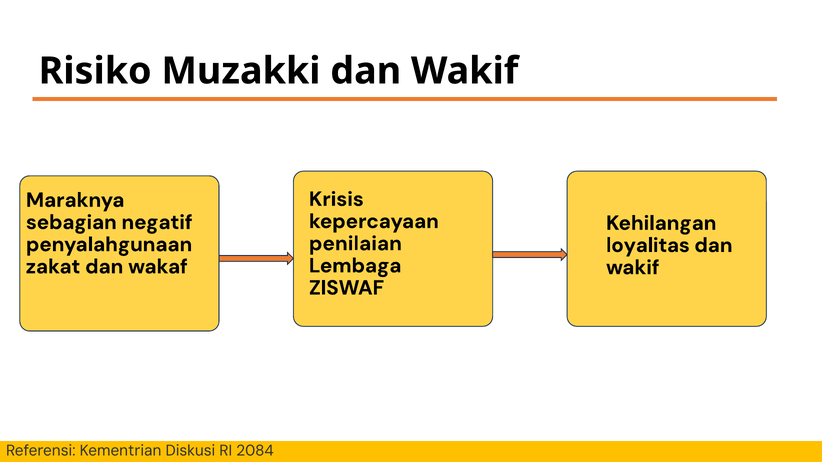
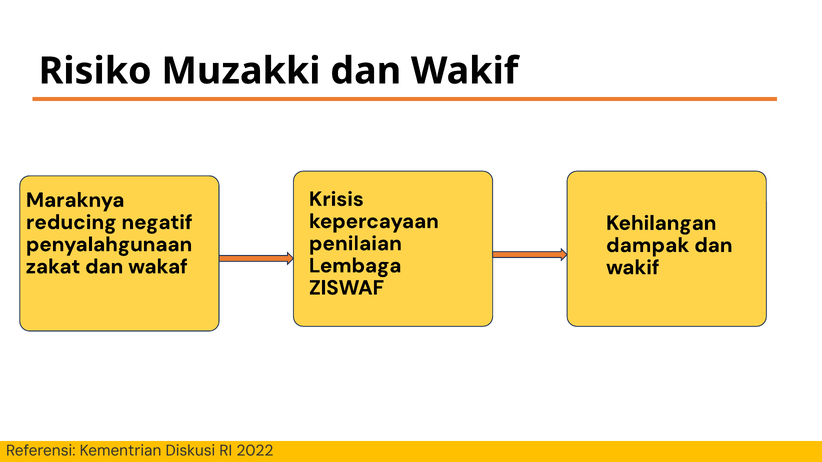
sebagian: sebagian -> reducing (71, 222)
loyalitas: loyalitas -> dampak (648, 245)
2084: 2084 -> 2022 (255, 451)
